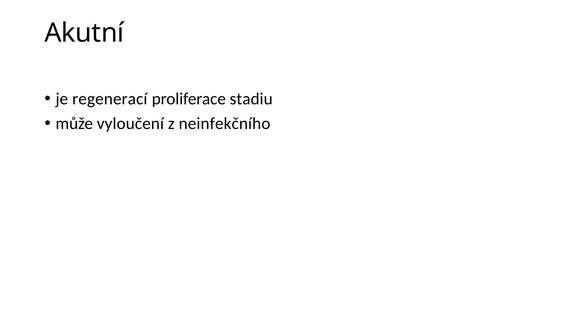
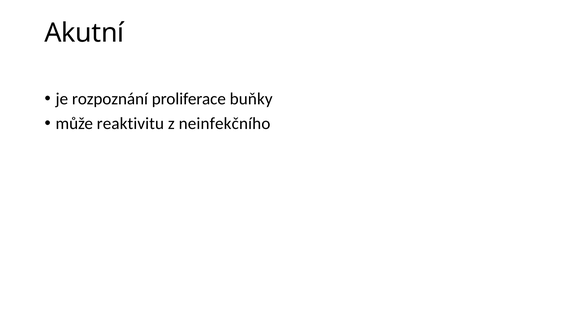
regenerací: regenerací -> rozpoznání (110, 99)
stadiu: stadiu -> buňky (251, 99)
vyloučení: vyloučení -> reaktivitu (130, 123)
